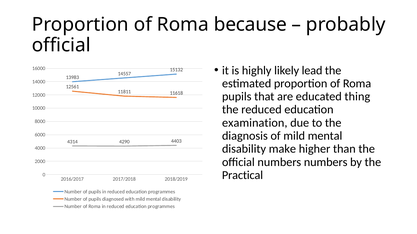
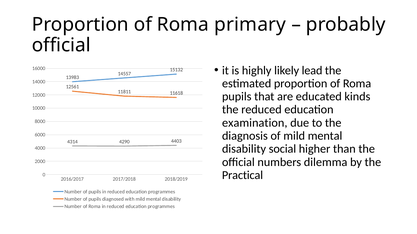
because: because -> primary (250, 25)
thing: thing -> kinds (357, 97)
make: make -> social (282, 149)
numbers numbers: numbers -> dilemma (326, 162)
